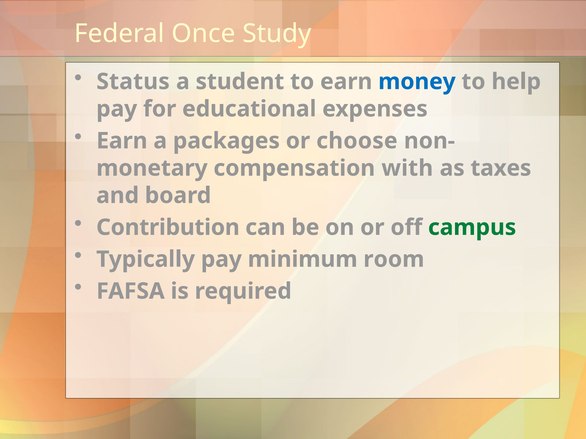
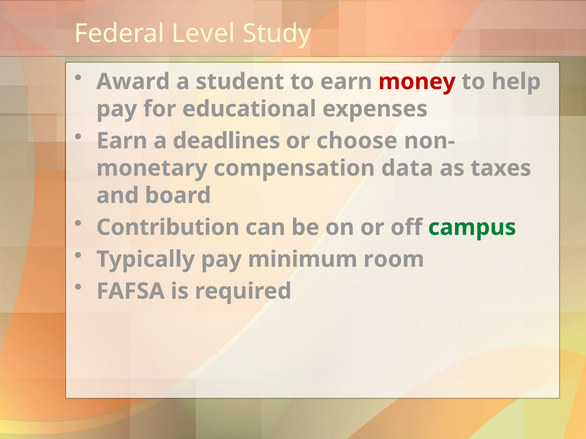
Once: Once -> Level (203, 34)
Status: Status -> Award (133, 82)
money colour: blue -> red (417, 82)
packages: packages -> deadlines (226, 141)
with: with -> data (407, 168)
